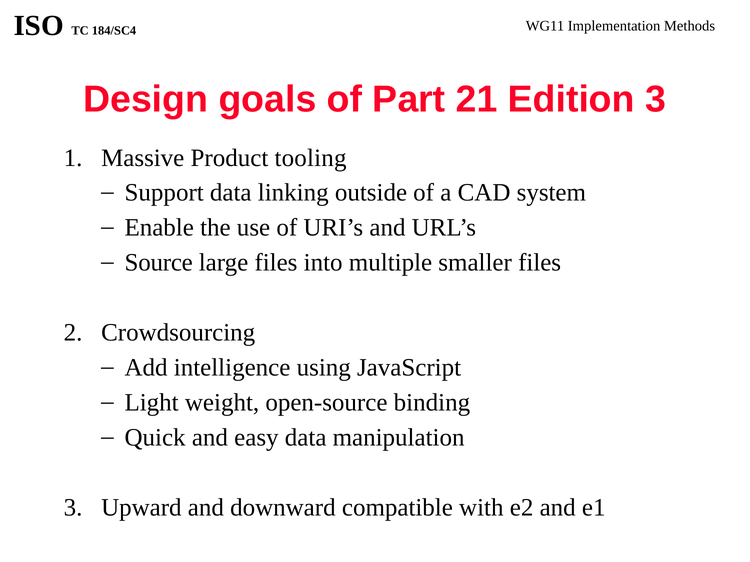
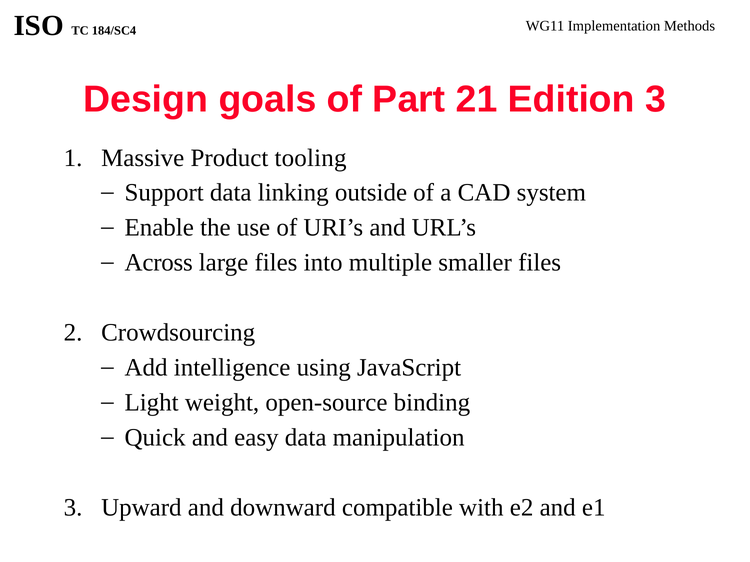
Source: Source -> Across (159, 263)
